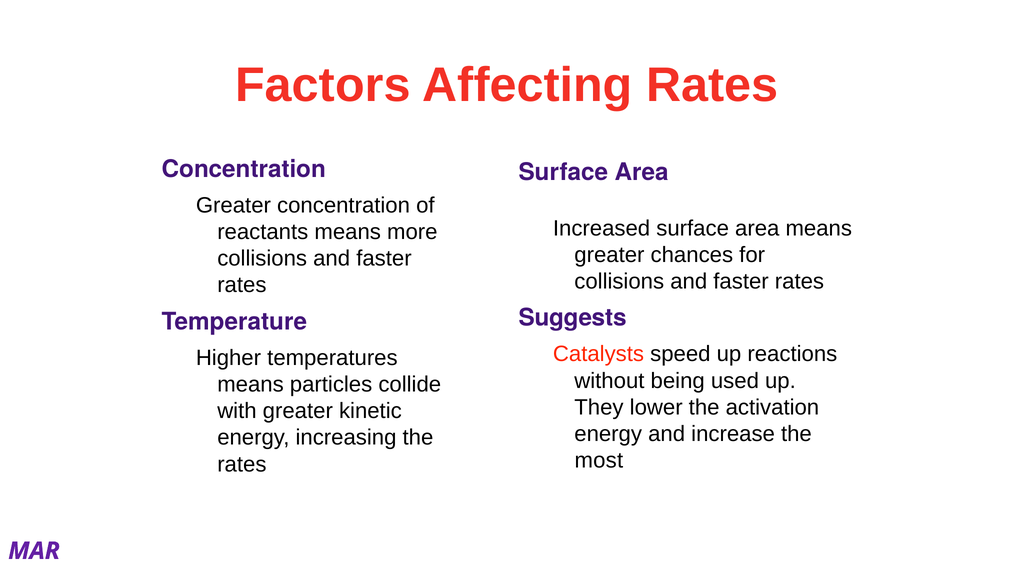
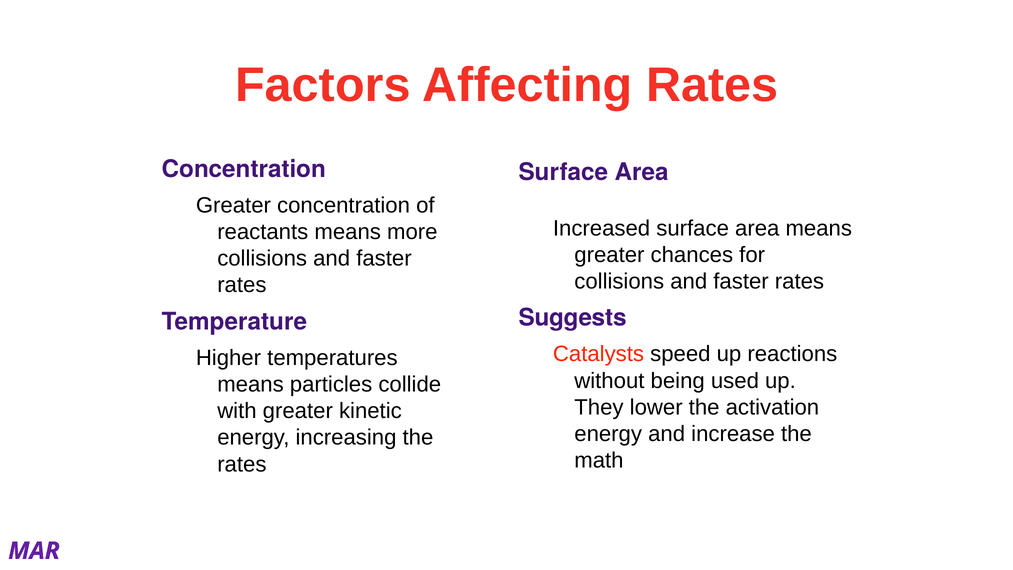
most: most -> math (599, 460)
